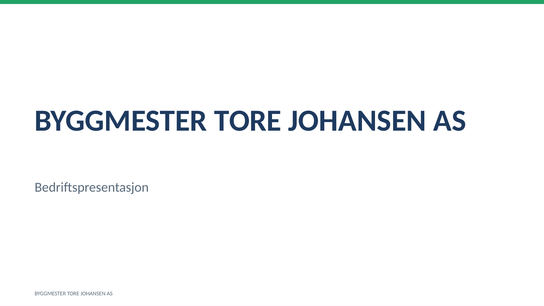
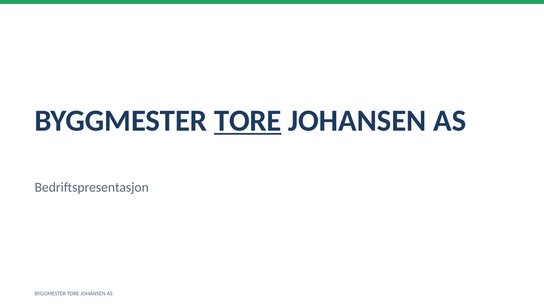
TORE underline: none -> present (248, 121)
